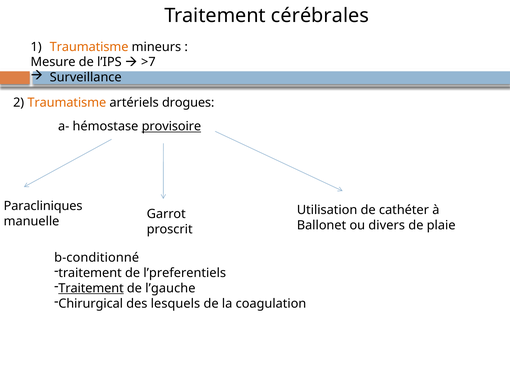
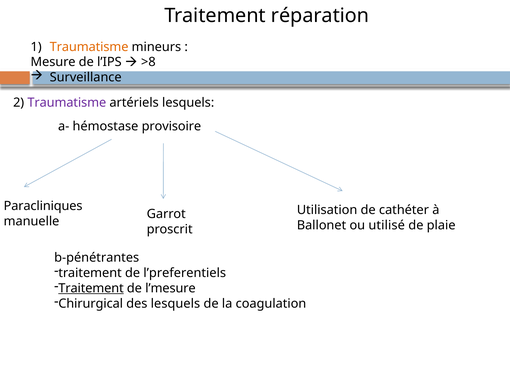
cérébrales: cérébrales -> réparation (320, 16)
>7: >7 -> >8 (148, 62)
Traumatisme colour: orange -> purple (67, 103)
artériels drogues: drogues -> lesquels (188, 103)
provisoire underline: present -> none (171, 127)
divers: divers -> utilisé (387, 226)
b-conditionné: b-conditionné -> b-pénétrantes (97, 258)
l’gauche: l’gauche -> l’mesure (170, 289)
